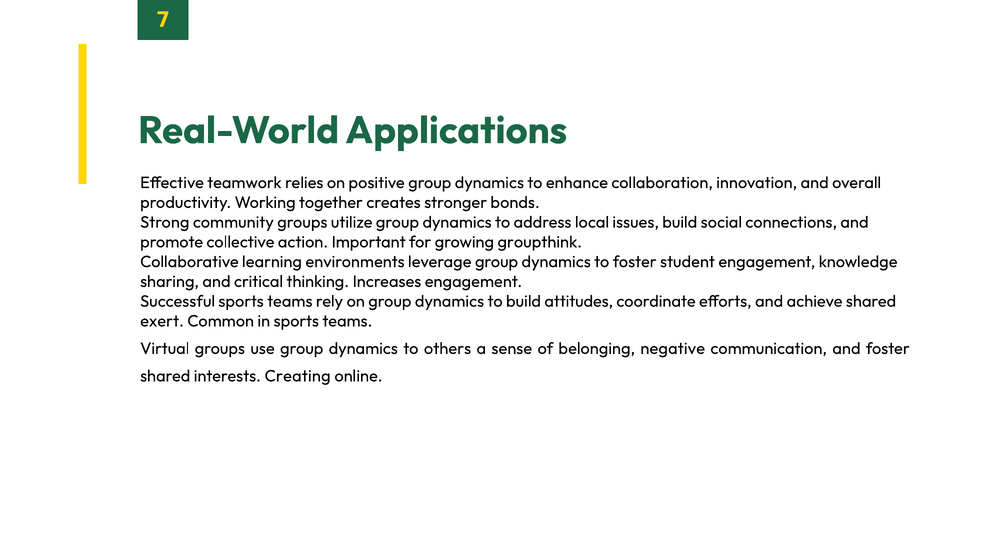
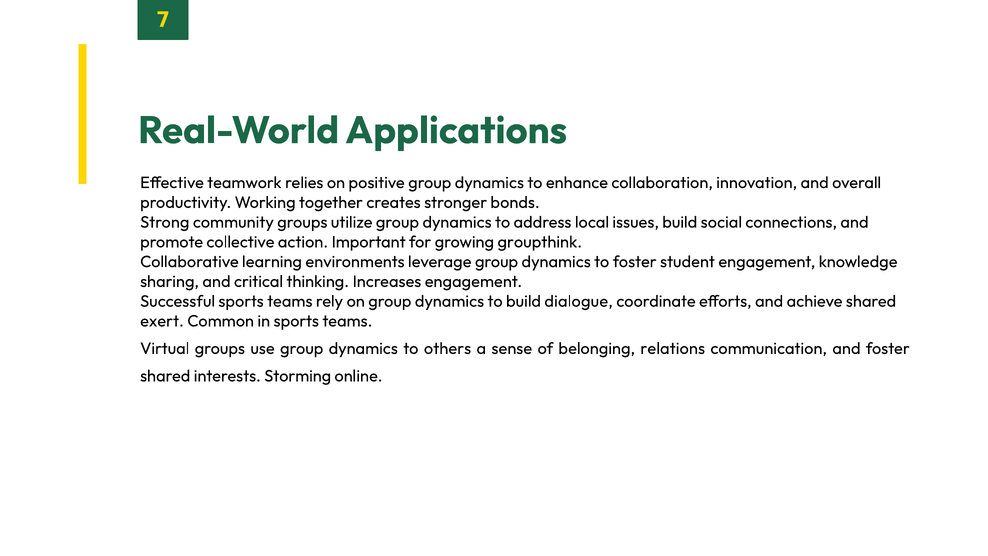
attitudes: attitudes -> dialogue (579, 301)
negative: negative -> relations (673, 348)
Creating: Creating -> Storming (298, 376)
